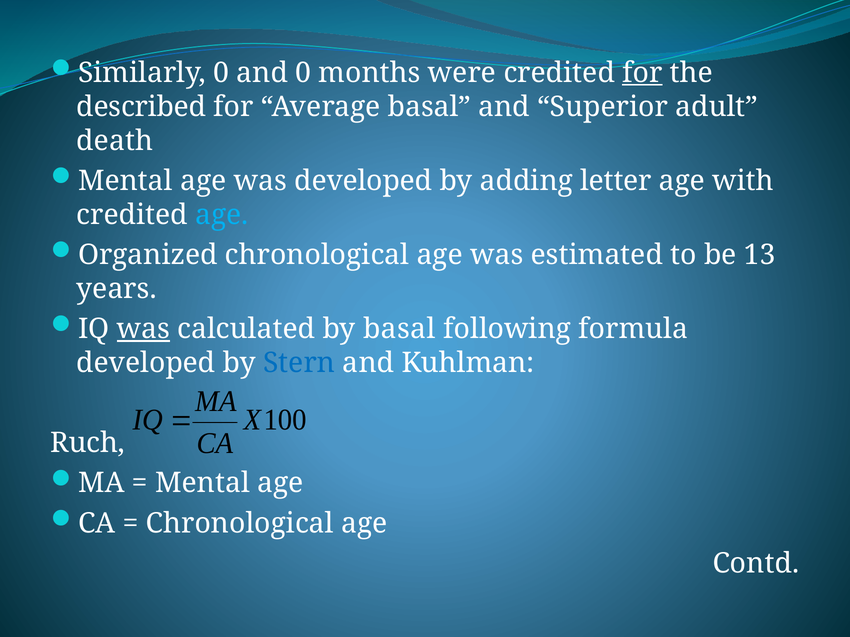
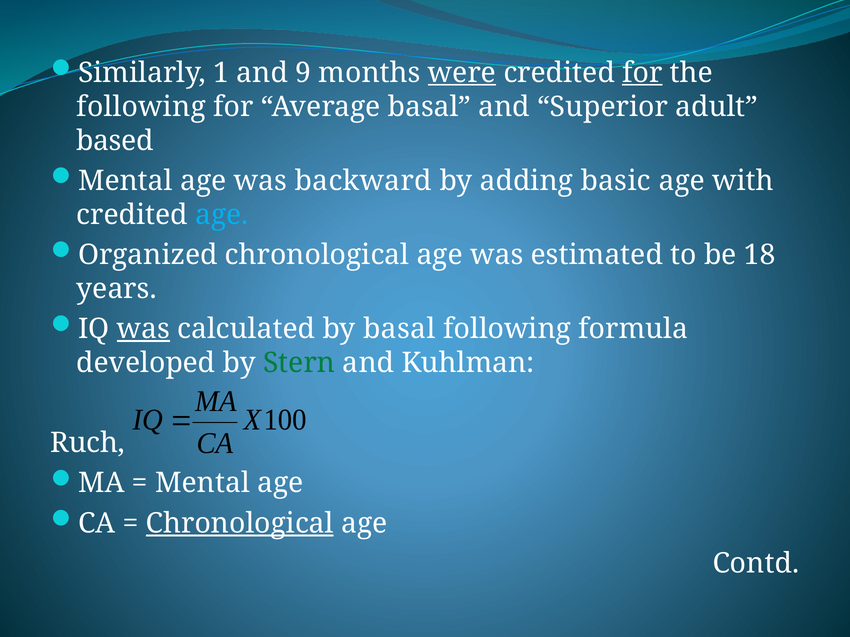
Similarly 0: 0 -> 1 (221, 73)
and 0: 0 -> 9 (303, 73)
were underline: none -> present (462, 73)
described: described -> following (141, 107)
death: death -> based (115, 141)
was developed: developed -> backward (363, 181)
letter: letter -> basic (616, 181)
13: 13 -> 18 (760, 255)
Stern colour: blue -> green (299, 363)
Chronological underline: none -> present (240, 524)
